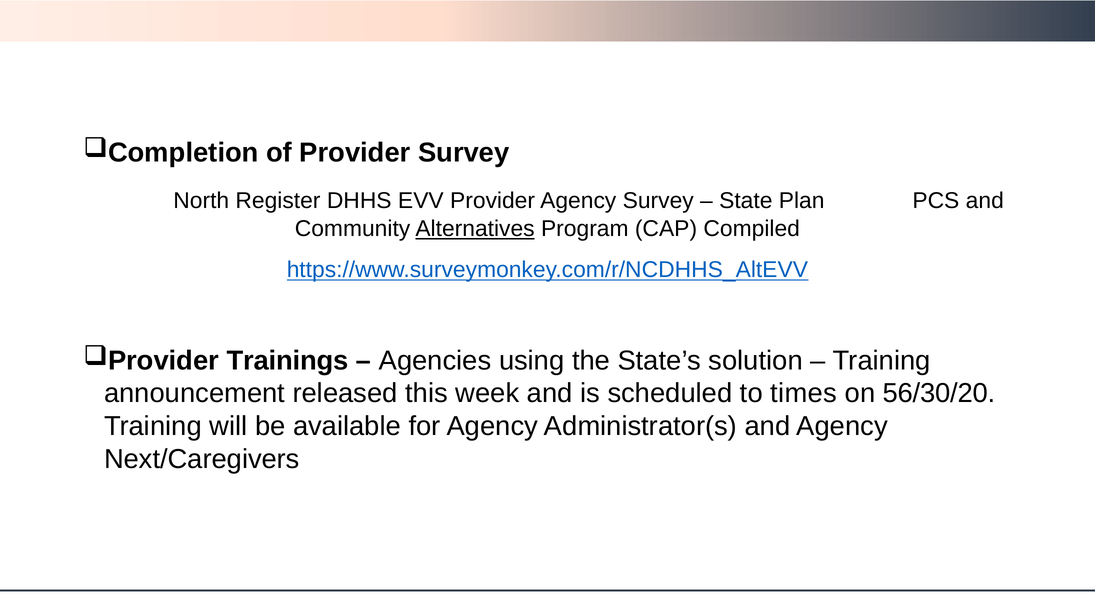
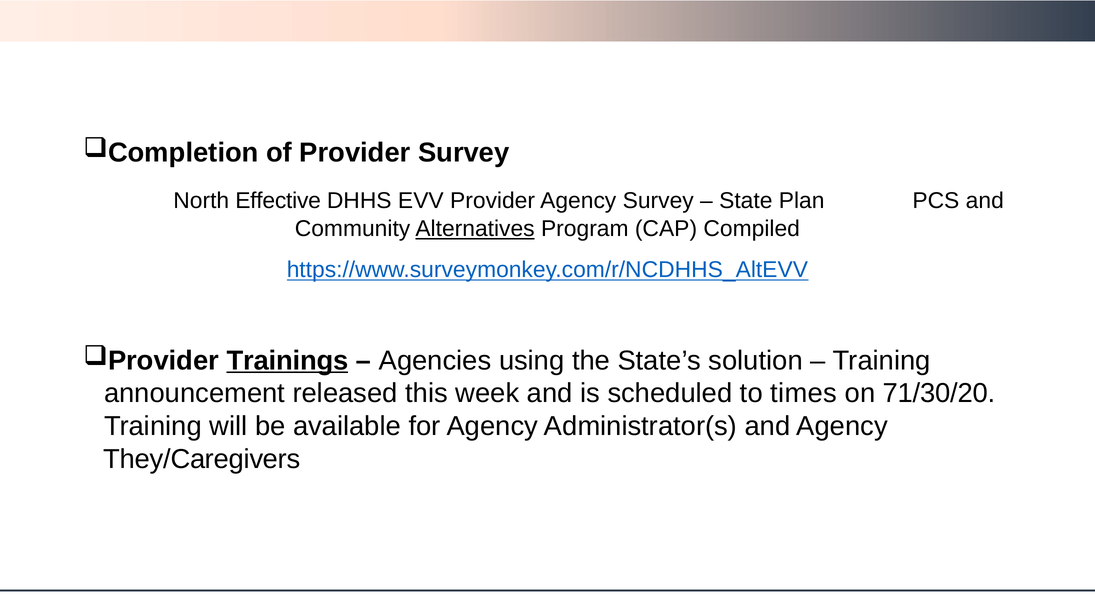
Register: Register -> Effective (278, 201)
Trainings underline: none -> present (287, 361)
56/30/20: 56/30/20 -> 71/30/20 (939, 393)
Next/Caregivers: Next/Caregivers -> They/Caregivers (202, 459)
